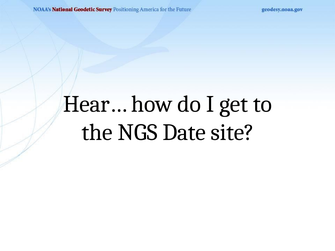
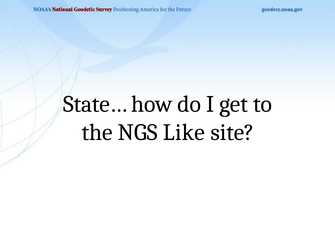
Hear…: Hear… -> State… (95, 104)
Date: Date -> Like (184, 133)
